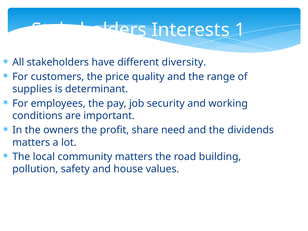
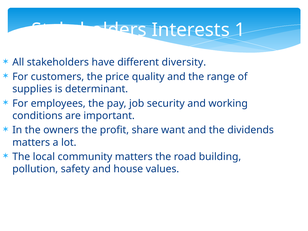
need: need -> want (173, 130)
